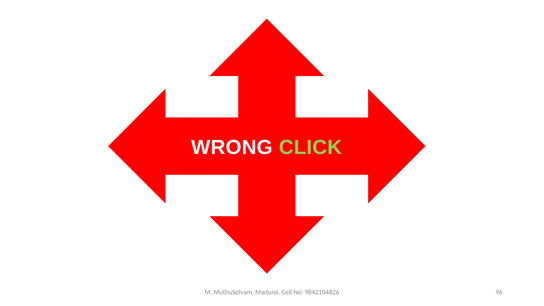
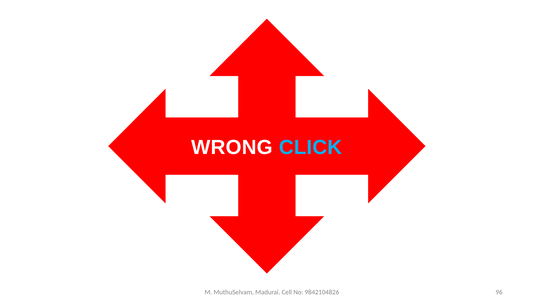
CLICK colour: light green -> light blue (310, 148)
